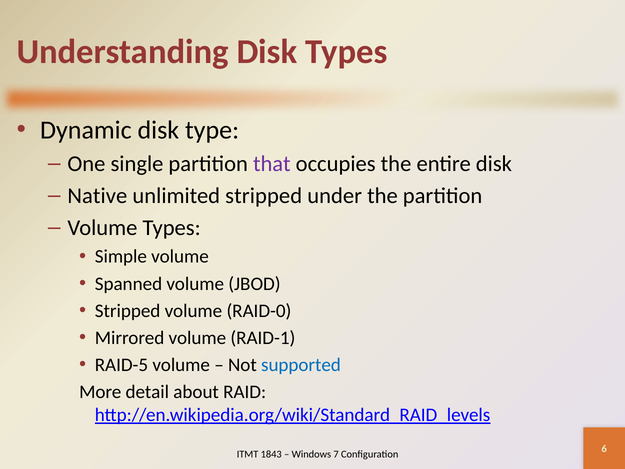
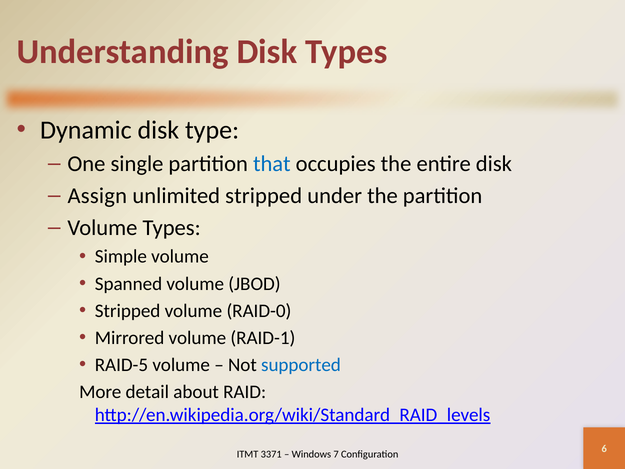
that colour: purple -> blue (272, 164)
Native: Native -> Assign (97, 196)
1843: 1843 -> 3371 (271, 454)
